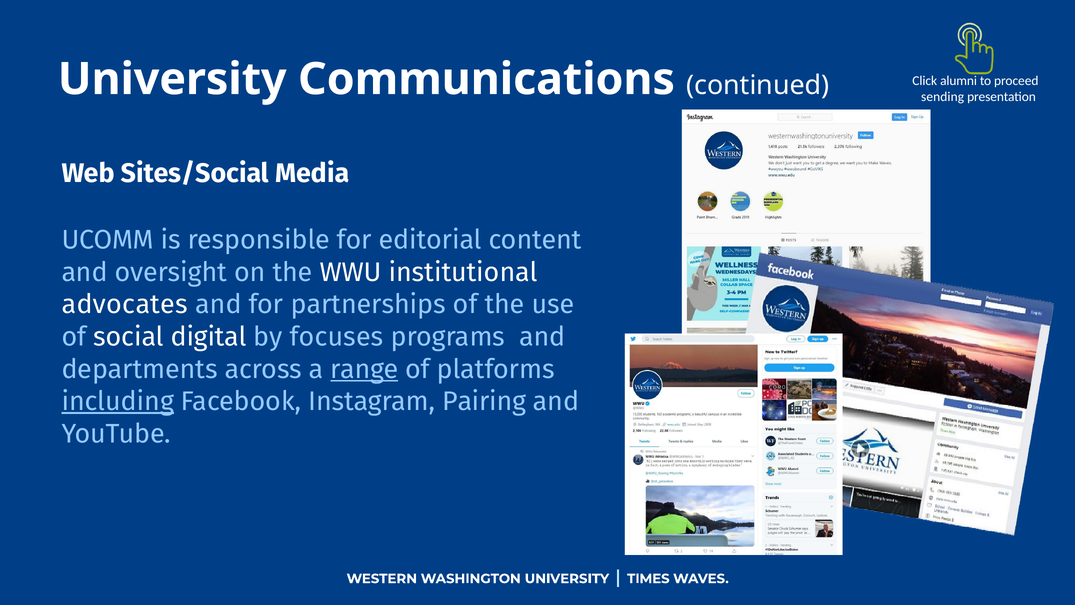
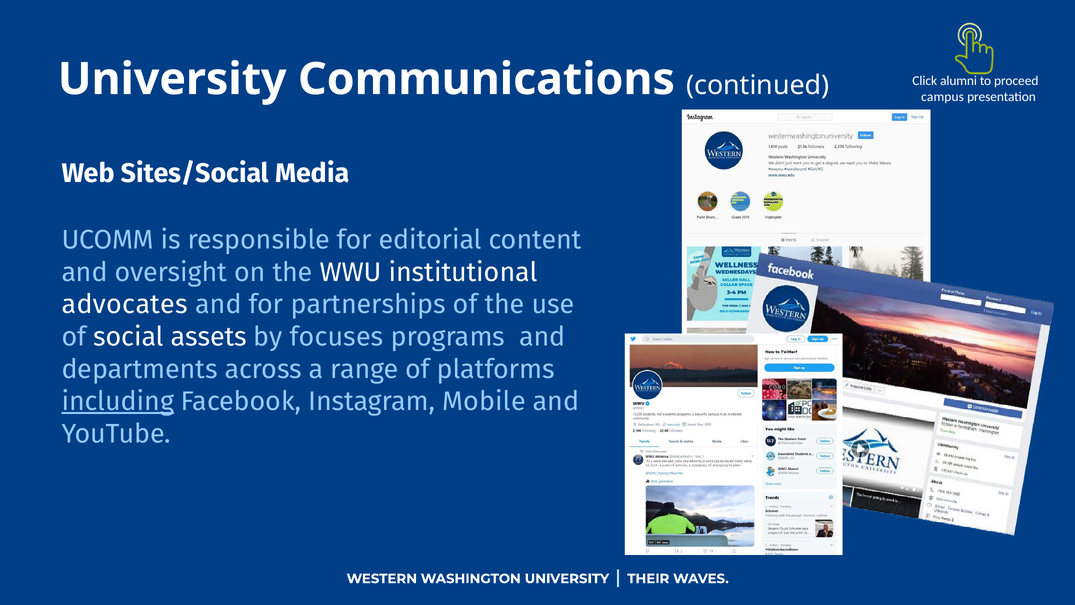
sending: sending -> campus (943, 97)
digital: digital -> assets (209, 337)
range underline: present -> none (364, 369)
Pairing: Pairing -> Mobile (484, 401)
TIMES: TIMES -> THEIR (648, 578)
